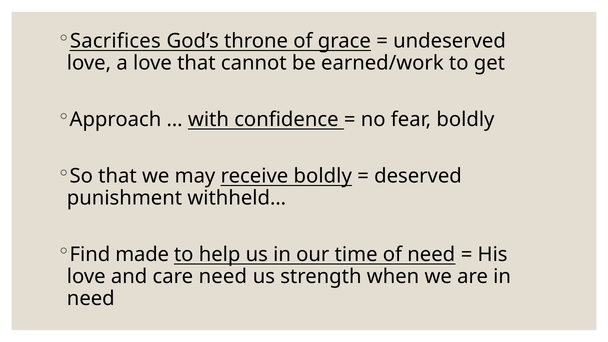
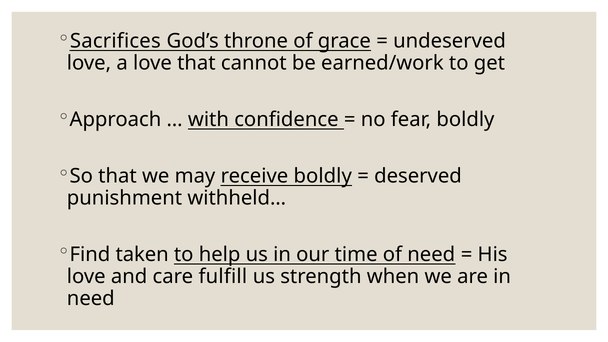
made: made -> taken (142, 255)
care need: need -> fulfill (223, 276)
